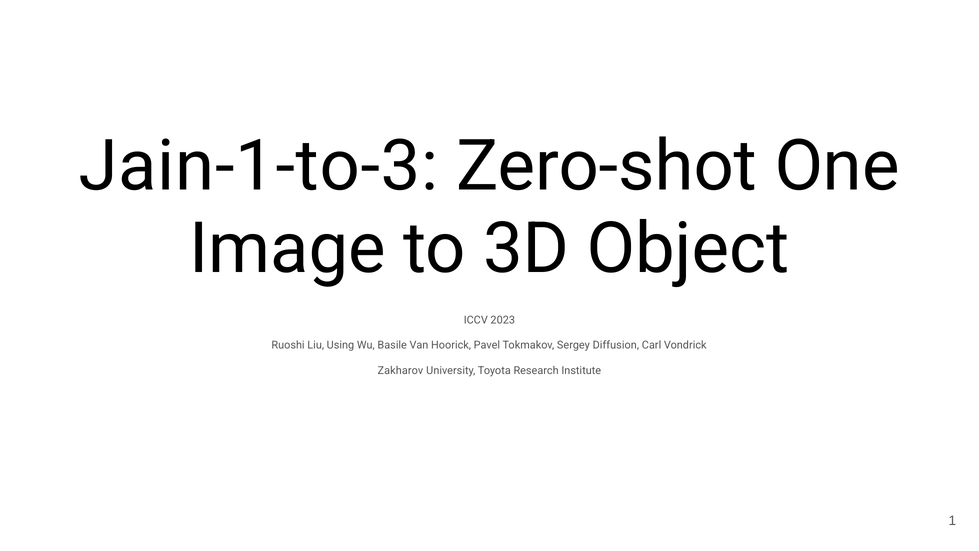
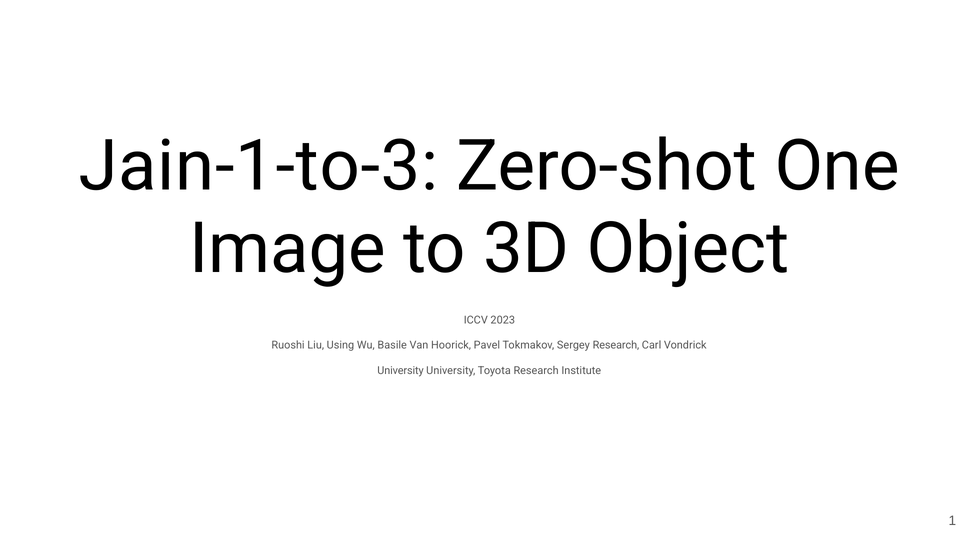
Sergey Diffusion: Diffusion -> Research (616, 345)
Zakharov: Zakharov -> University (401, 371)
